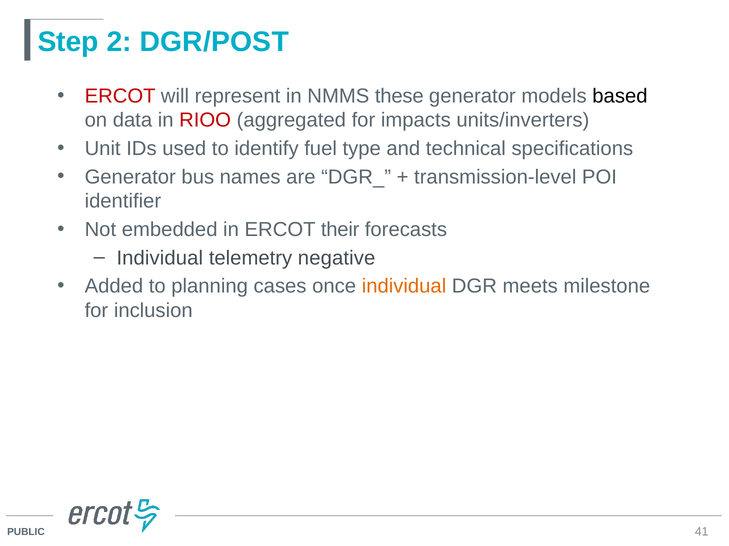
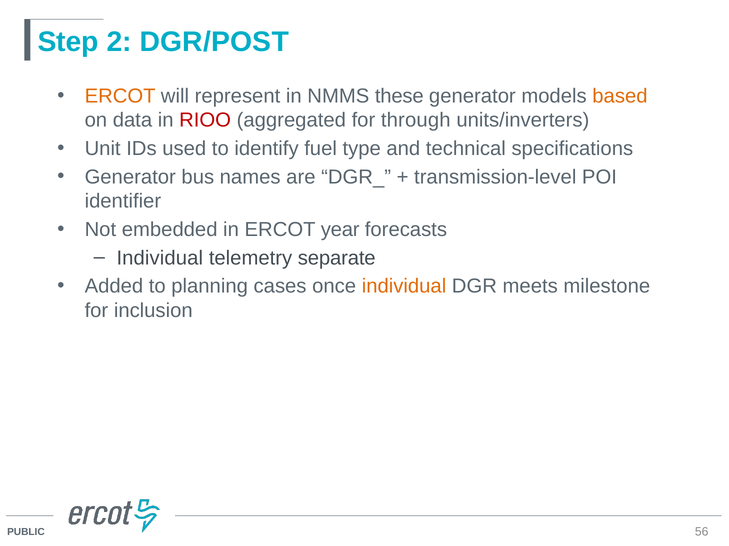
ERCOT colour: red -> orange (120, 96)
based colour: black -> orange (620, 96)
impacts: impacts -> through (416, 120)
their: their -> year (340, 230)
negative: negative -> separate (337, 258)
41: 41 -> 56 (702, 533)
